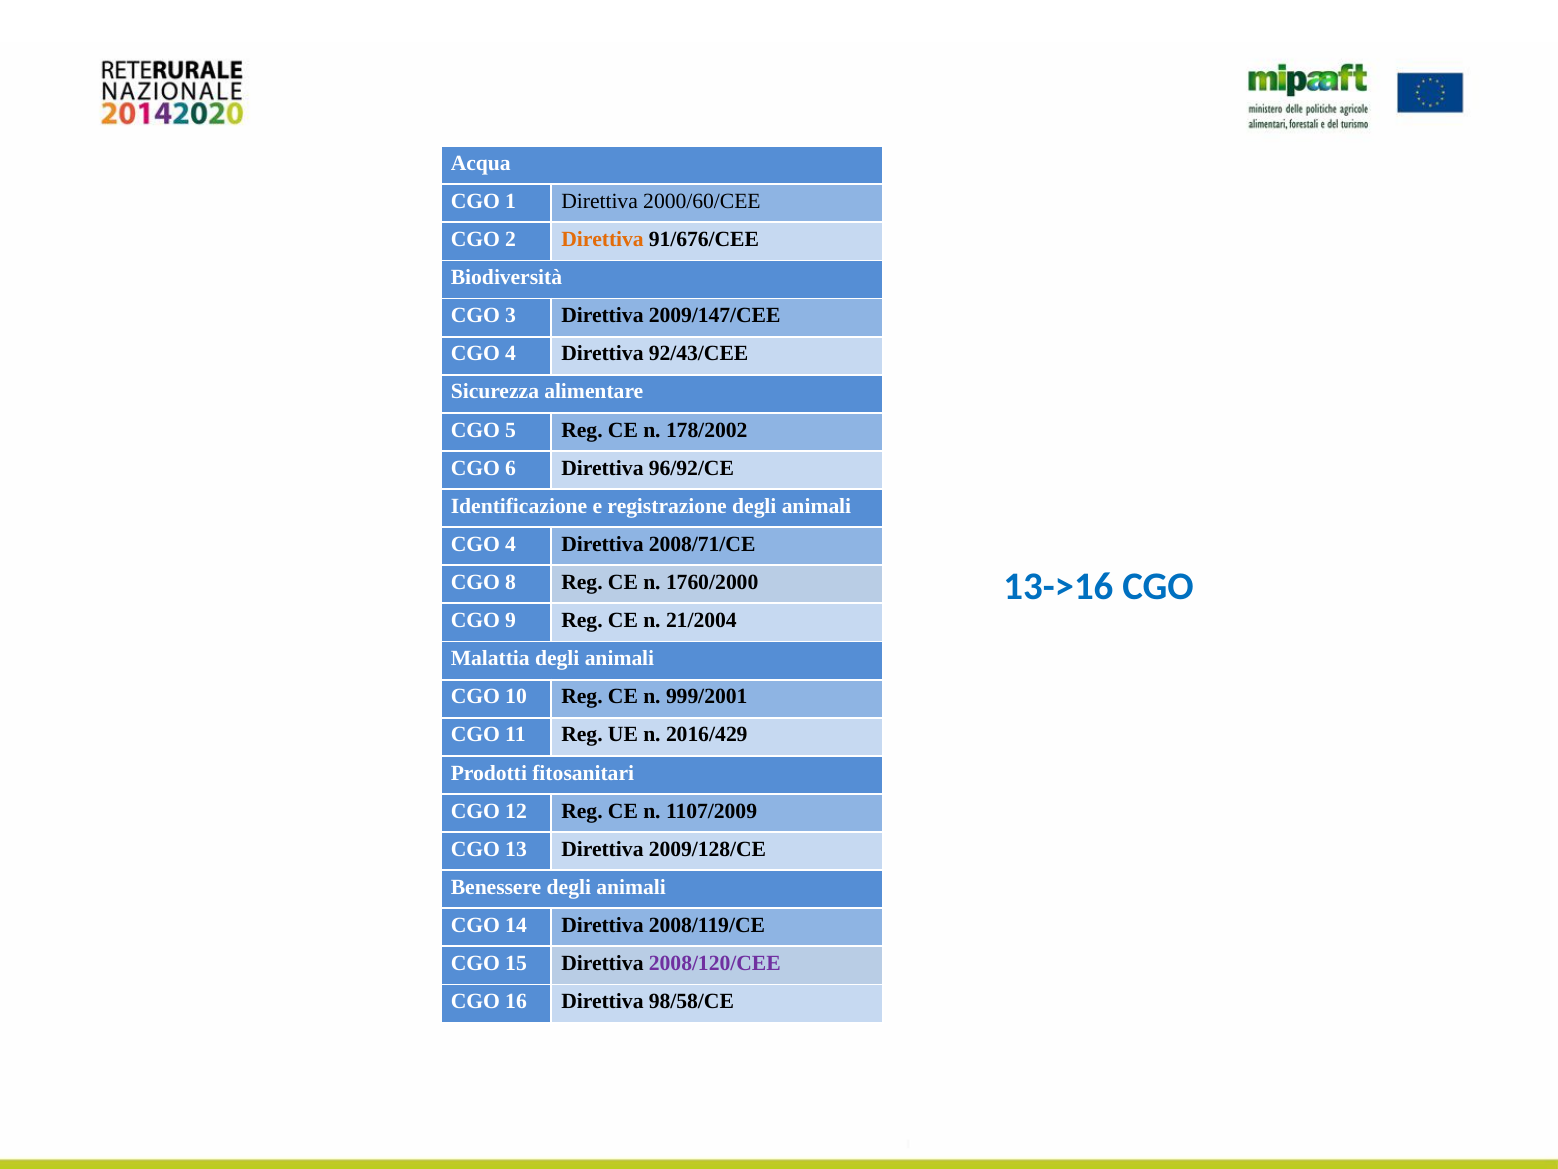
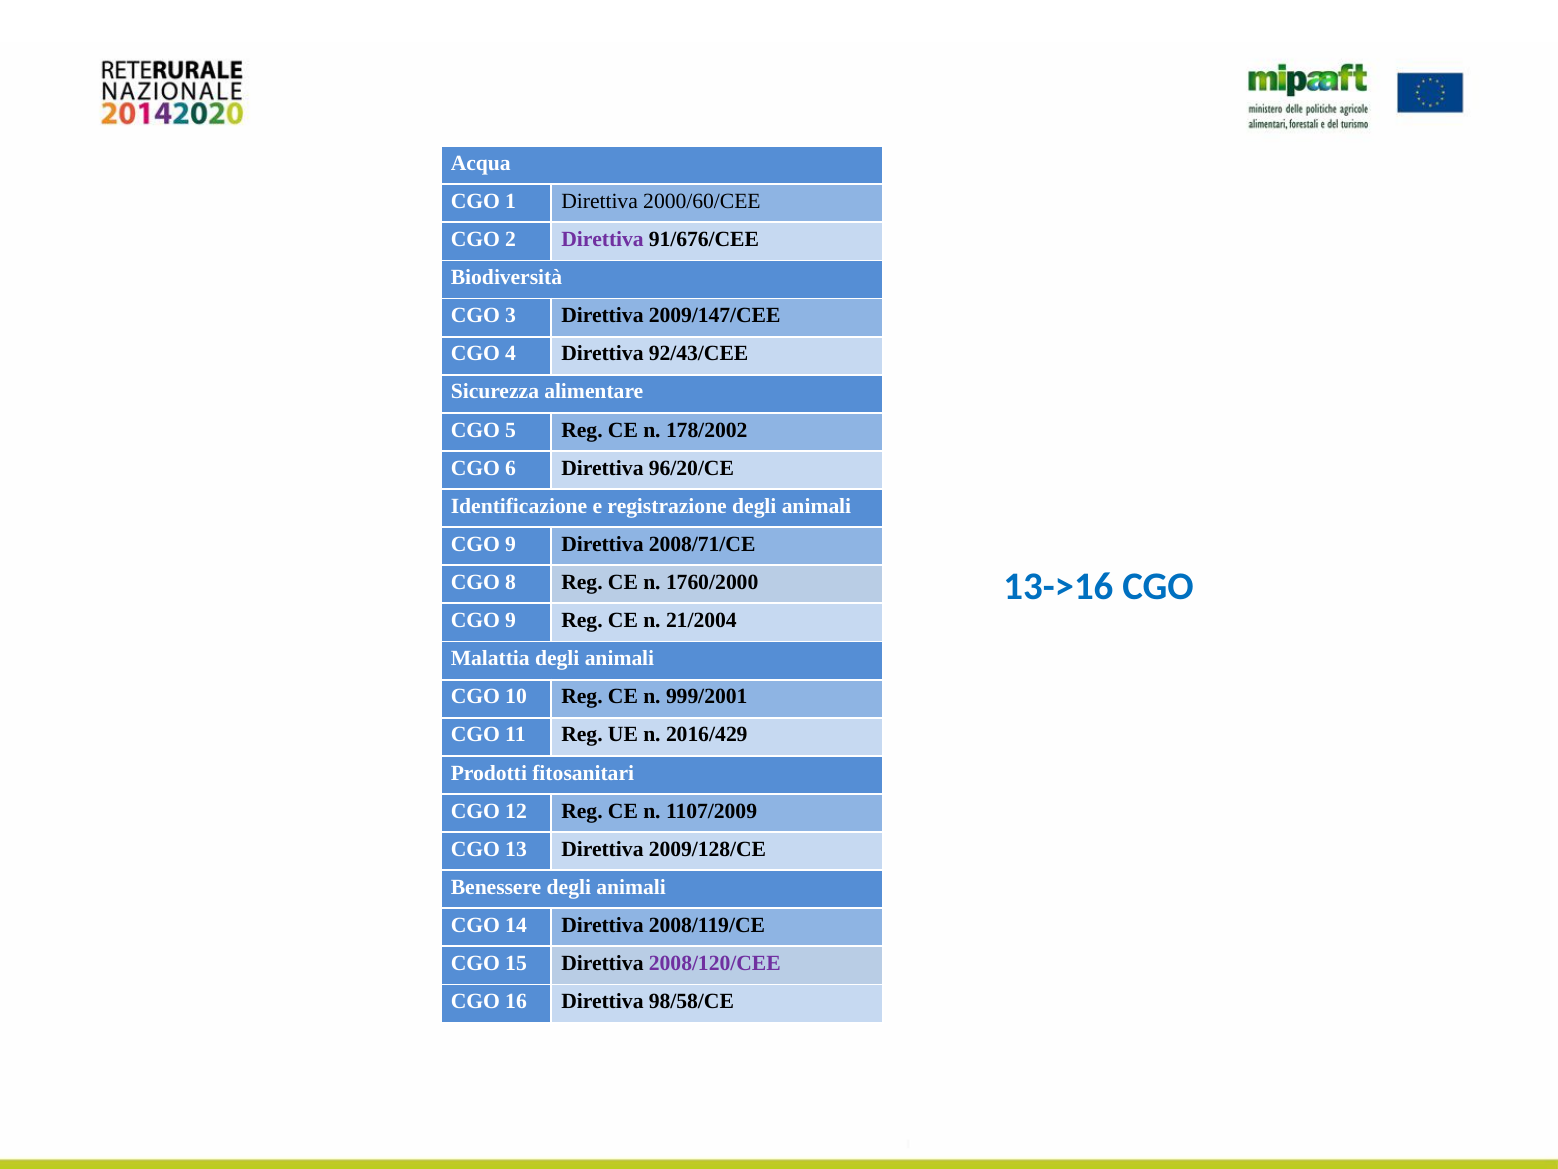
Direttiva colour: orange -> purple (603, 239)
96/92/CE: 96/92/CE -> 96/20/CE (691, 468)
4: 4 -> 9 (511, 544)
